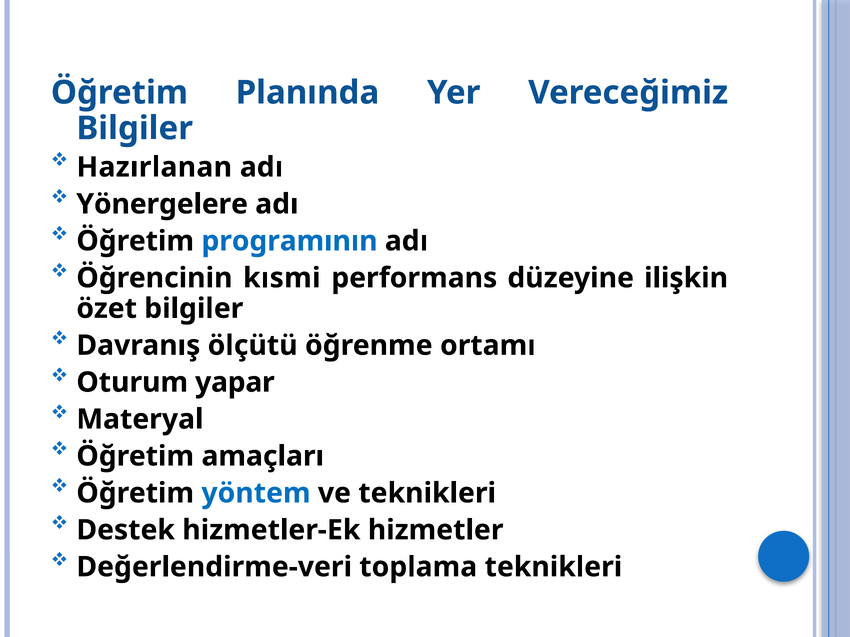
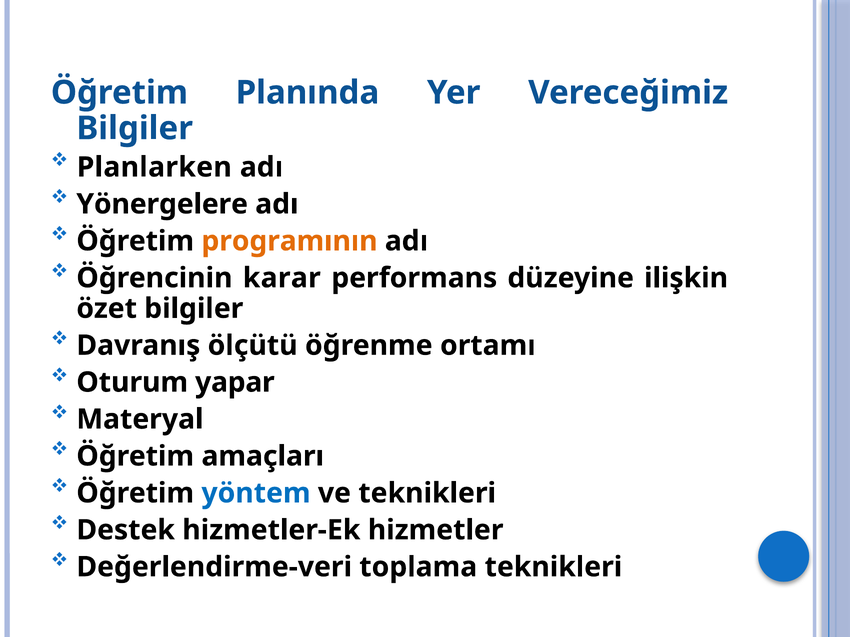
Hazırlanan: Hazırlanan -> Planlarken (154, 167)
programının colour: blue -> orange (290, 241)
kısmi: kısmi -> karar (282, 278)
